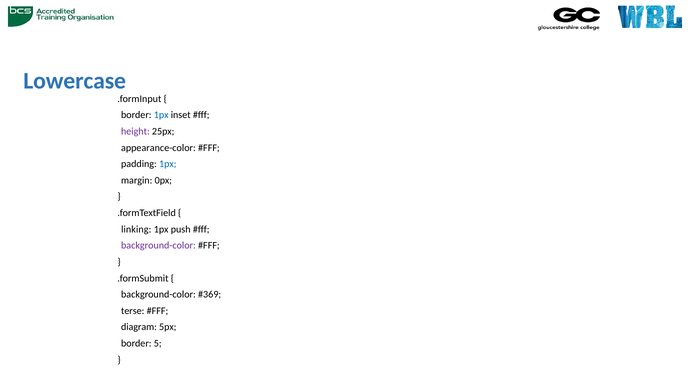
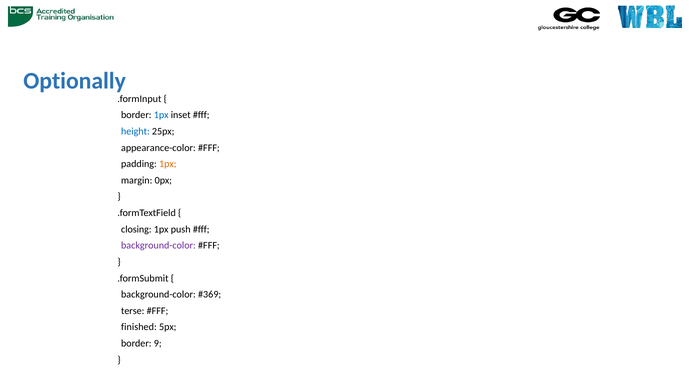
Lowercase: Lowercase -> Optionally (75, 81)
height colour: purple -> blue (135, 131)
1px colour: blue -> orange (168, 164)
linking: linking -> closing (136, 229)
diagram: diagram -> finished (139, 327)
5: 5 -> 9 (158, 343)
